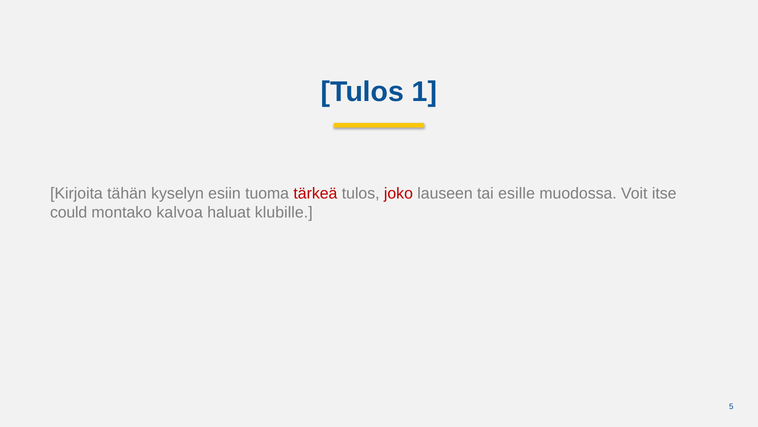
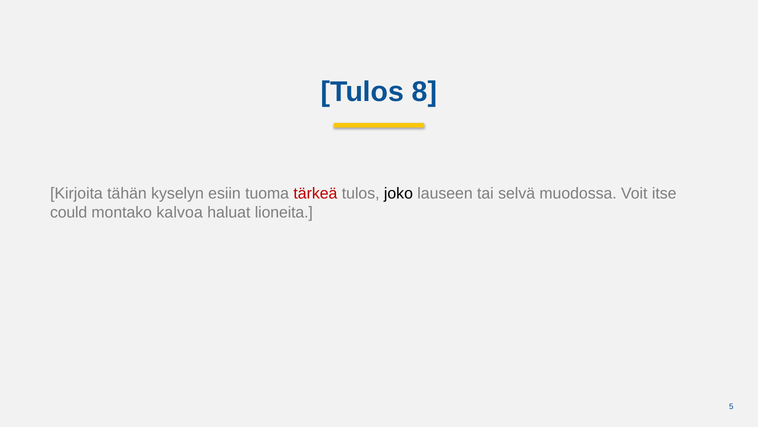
1: 1 -> 8 (424, 92)
joko colour: red -> black (398, 193)
esille: esille -> selvä (517, 193)
klubille: klubille -> lioneita (284, 212)
